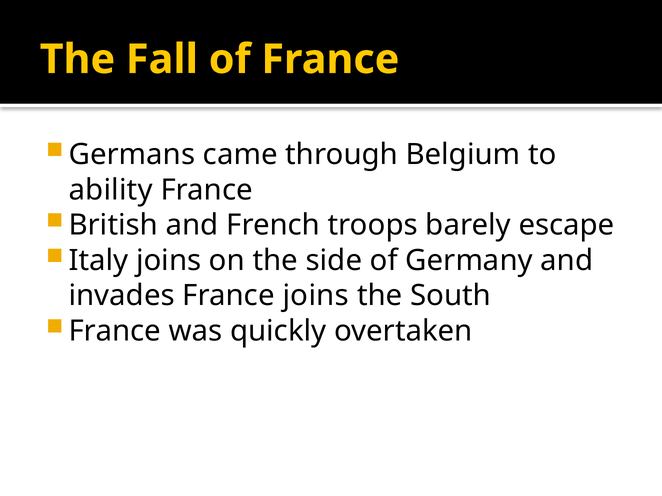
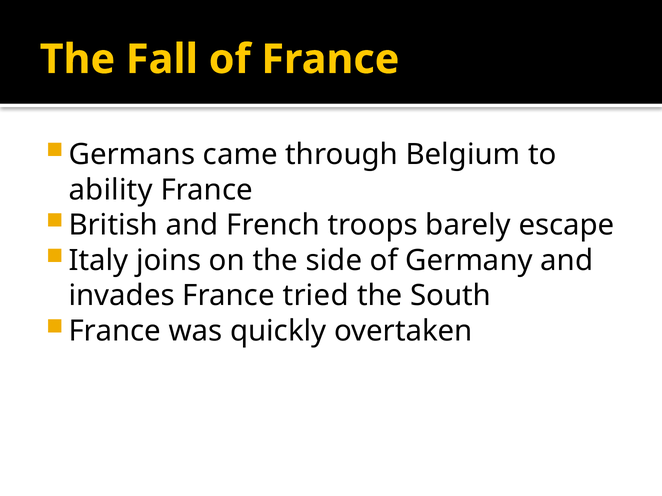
France joins: joins -> tried (316, 296)
